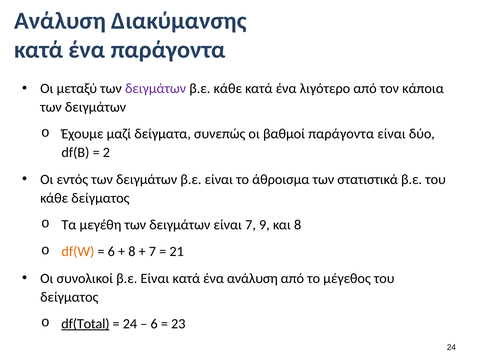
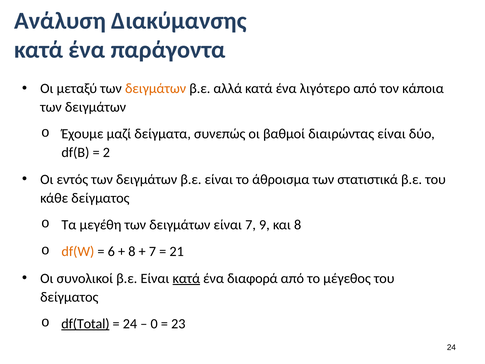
δειγμάτων colour: purple -> orange (156, 89)
β.ε κάθε: κάθε -> αλλά (228, 89)
βαθμοί παράγοντα: παράγοντα -> διαιρώντας (341, 134)
κατά underline: none -> present (186, 278)
ένα ανάλυση: ανάλυση -> διαφορά (252, 278)
6: 6 -> 0 (154, 324)
